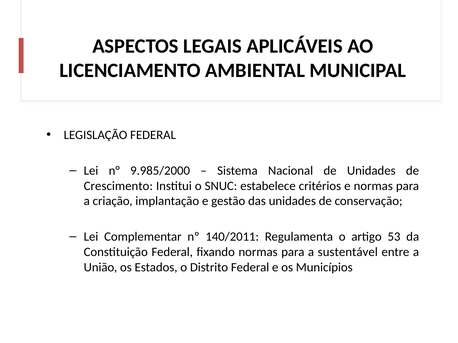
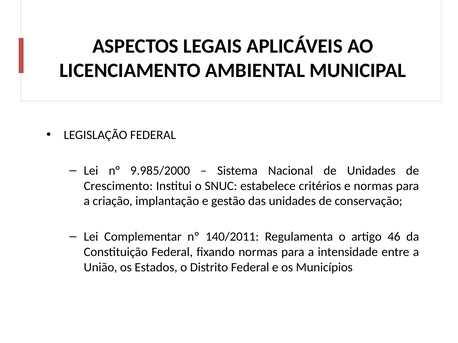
53: 53 -> 46 (394, 237)
sustentável: sustentável -> intensidade (348, 252)
